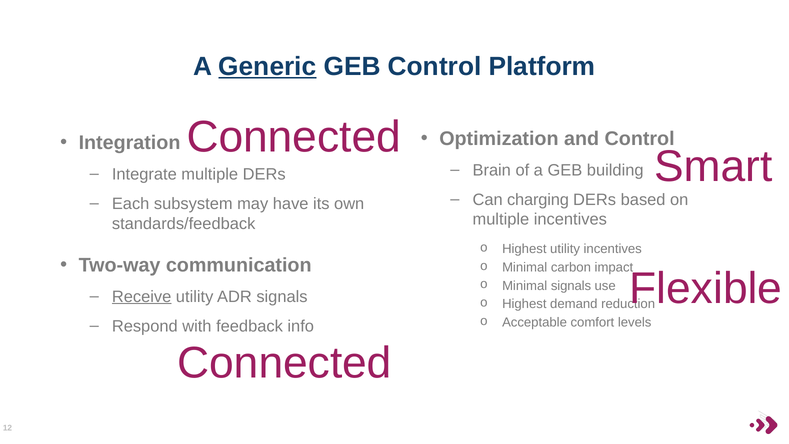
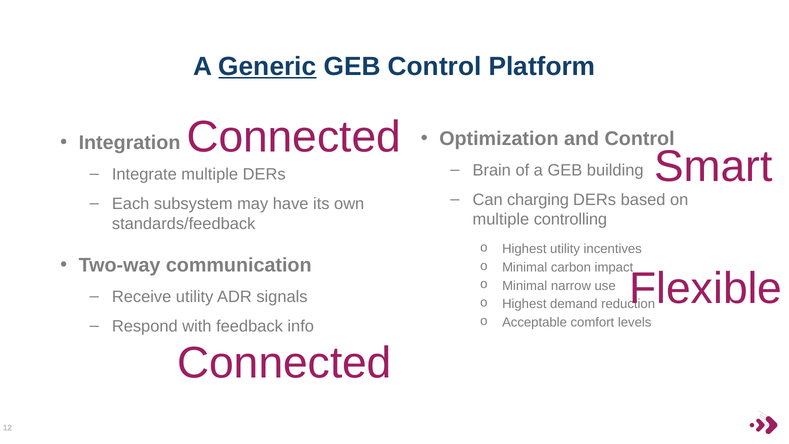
multiple incentives: incentives -> controlling (570, 219)
Minimal signals: signals -> narrow (571, 286)
Receive underline: present -> none (142, 297)
